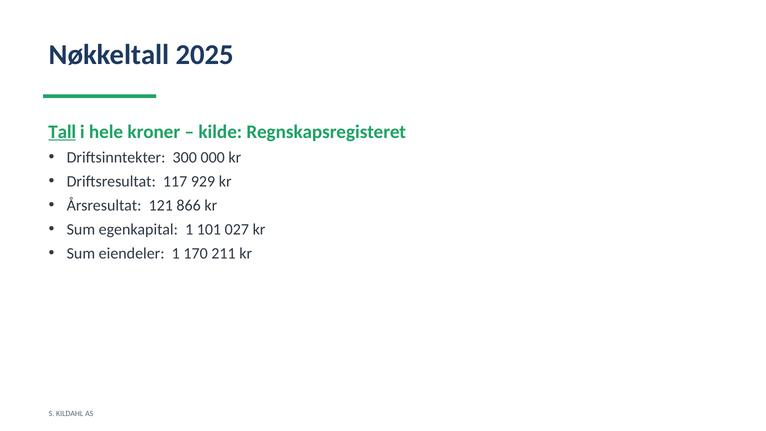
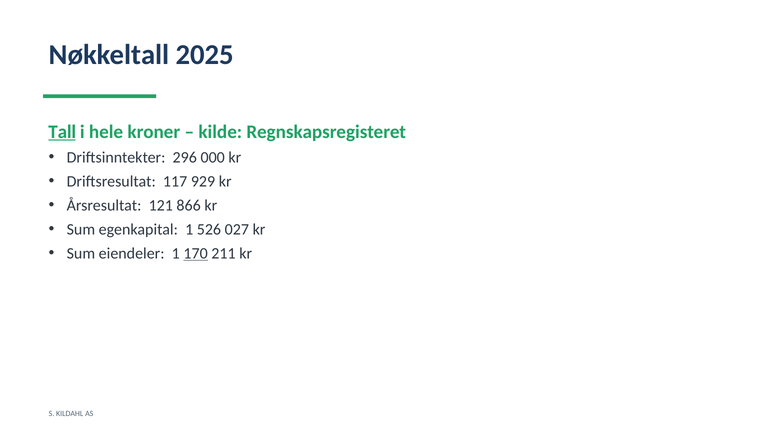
300: 300 -> 296 (185, 158)
101: 101 -> 526 (209, 229)
170 underline: none -> present (196, 253)
